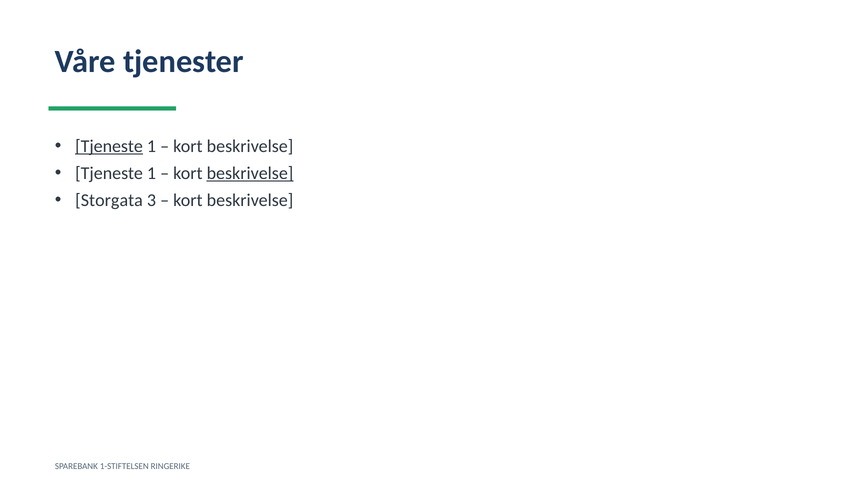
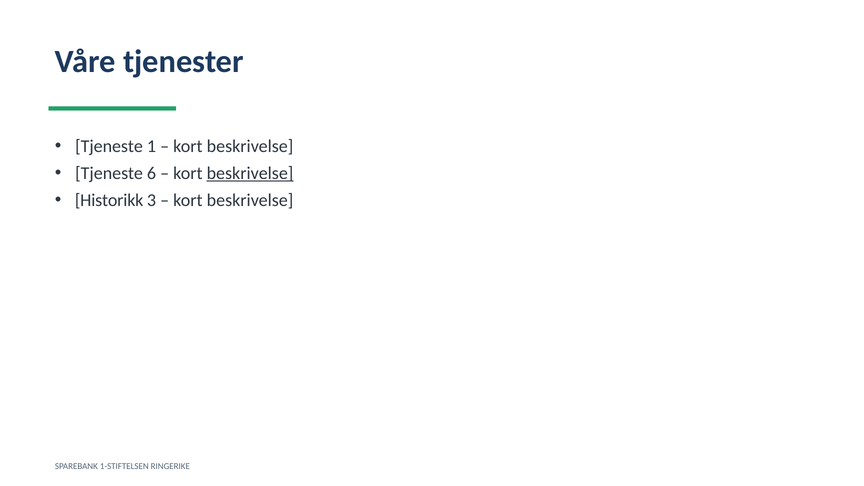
Tjeneste underline: present -> none (109, 146)
1: 1 -> 6 (151, 173)
Storgata: Storgata -> Historikk (109, 200)
